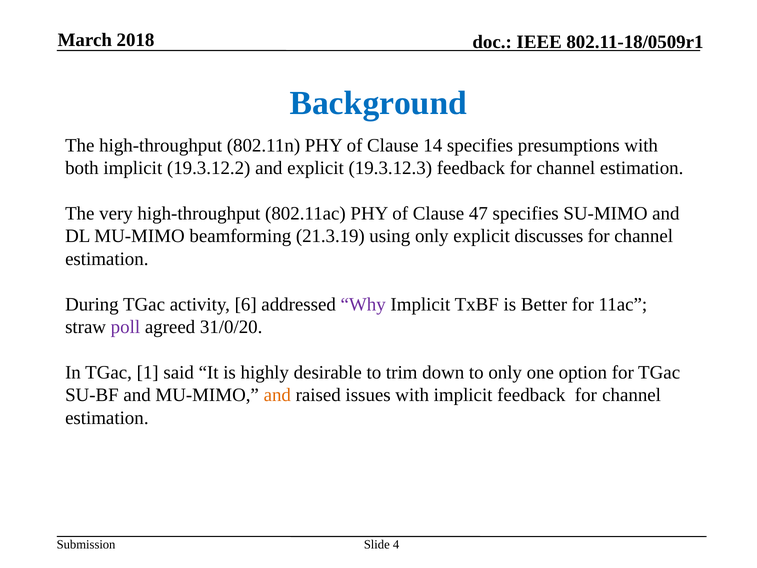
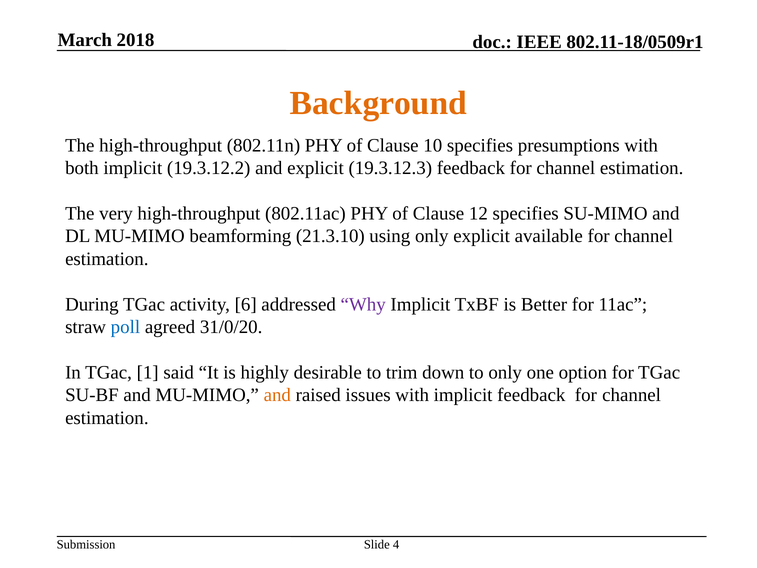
Background colour: blue -> orange (378, 103)
14: 14 -> 10 (433, 145)
47: 47 -> 12 (478, 213)
21.3.19: 21.3.19 -> 21.3.10 (330, 236)
discusses: discusses -> available (549, 236)
poll colour: purple -> blue (125, 327)
